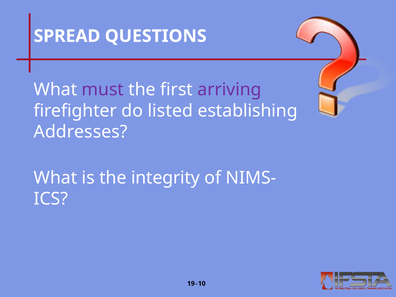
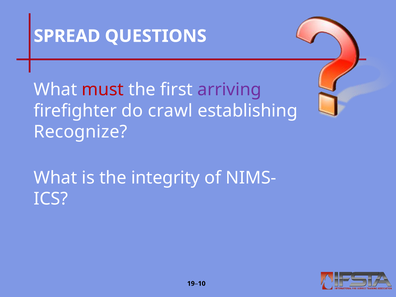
must colour: purple -> red (103, 90)
listed: listed -> crawl (170, 111)
Addresses: Addresses -> Recognize (81, 132)
